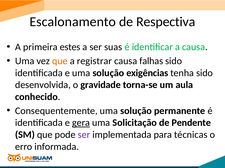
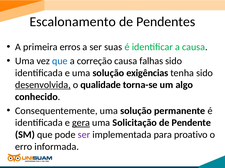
Respectiva: Respectiva -> Pendentes (166, 22)
estes: estes -> erros (70, 47)
que colour: orange -> blue (60, 61)
registrar: registrar -> correção (94, 61)
desenvolvida underline: none -> present (43, 85)
gravidade: gravidade -> qualidade (101, 85)
aula: aula -> algo (184, 85)
técnicas: técnicas -> proativo (191, 135)
